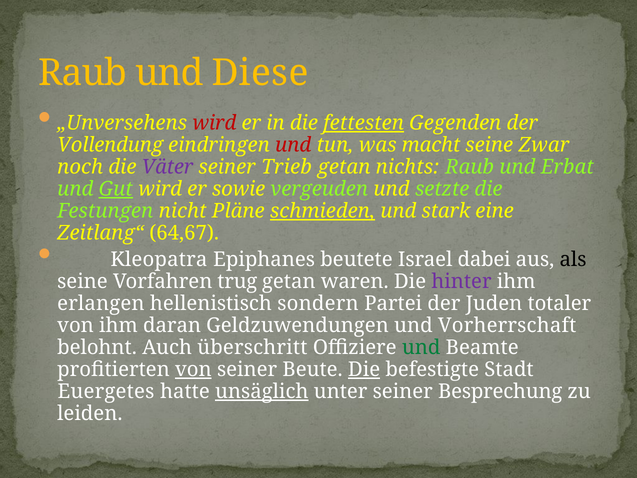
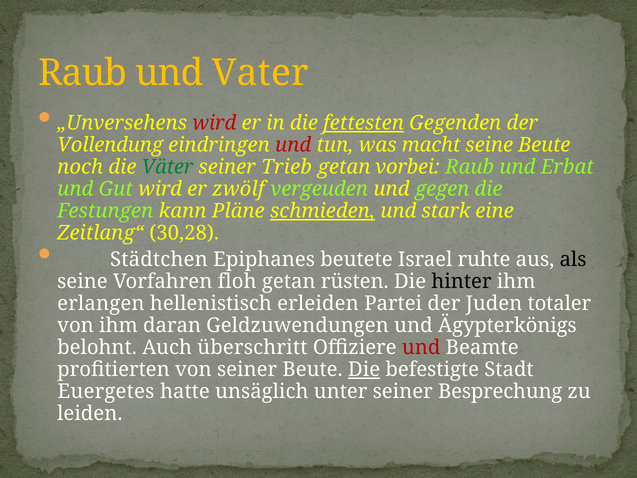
Diese: Diese -> Vater (260, 73)
seine Zwar: Zwar -> Beute (544, 145)
Väter colour: purple -> green (167, 167)
nichts: nichts -> vorbei (408, 167)
Gut underline: present -> none (116, 189)
sowie: sowie -> zwölf (238, 189)
setzte: setzte -> gegen (442, 189)
nicht: nicht -> kann (183, 211)
64,67: 64,67 -> 30,28 (184, 233)
Kleopatra: Kleopatra -> Städtchen (159, 259)
dabei: dabei -> ruhte (484, 259)
trug: trug -> floh (237, 281)
waren: waren -> rüsten (355, 281)
hinter colour: purple -> black (461, 281)
sondern: sondern -> erleiden (318, 303)
Vorherrschaft: Vorherrschaft -> Ägypterkönigs (507, 325)
und colour: green -> red (421, 347)
von underline: present -> none (193, 369)
unsäglich underline: present -> none (262, 391)
